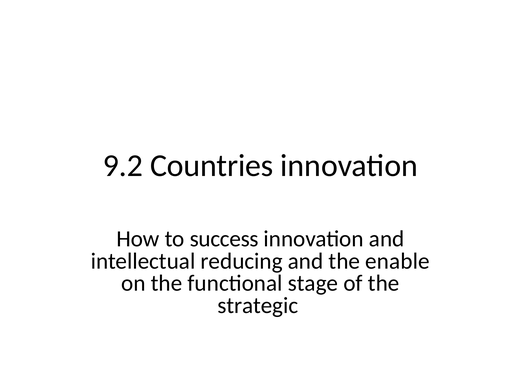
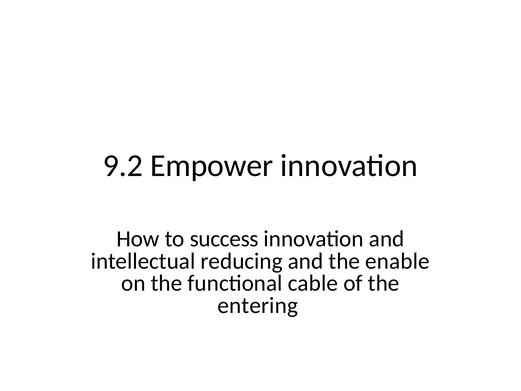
Countries: Countries -> Empower (212, 165)
stage: stage -> cable (313, 283)
strategic: strategic -> entering (258, 305)
